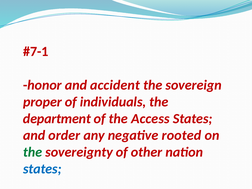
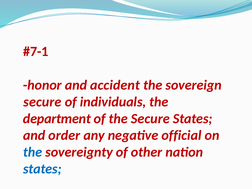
proper: proper -> secure (42, 102)
the Access: Access -> Secure (150, 119)
rooted: rooted -> official (182, 135)
the colour: green -> blue (33, 152)
